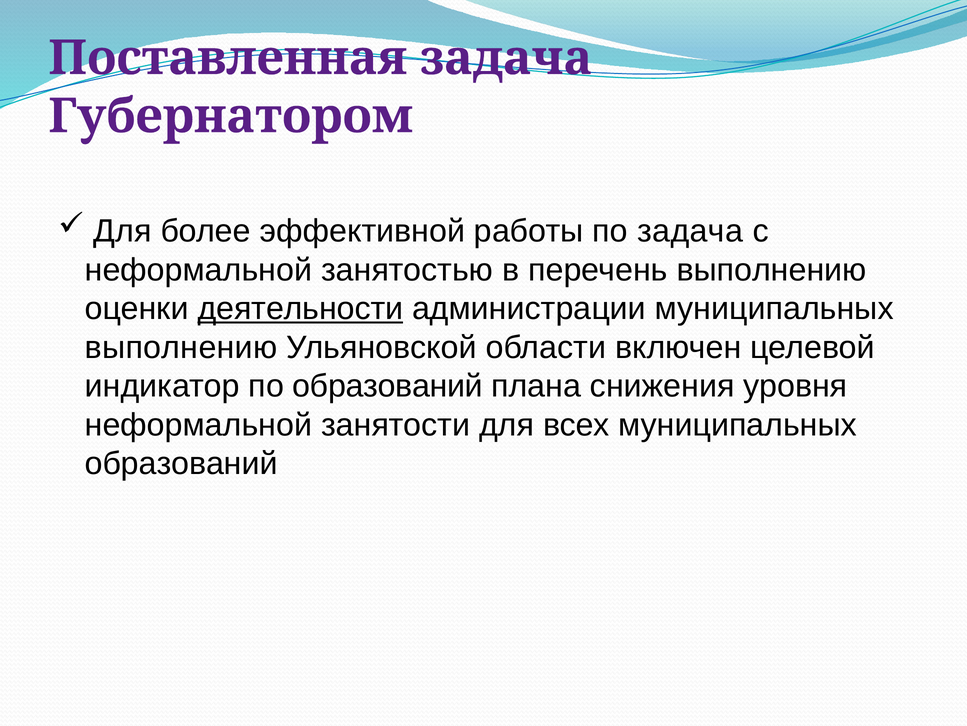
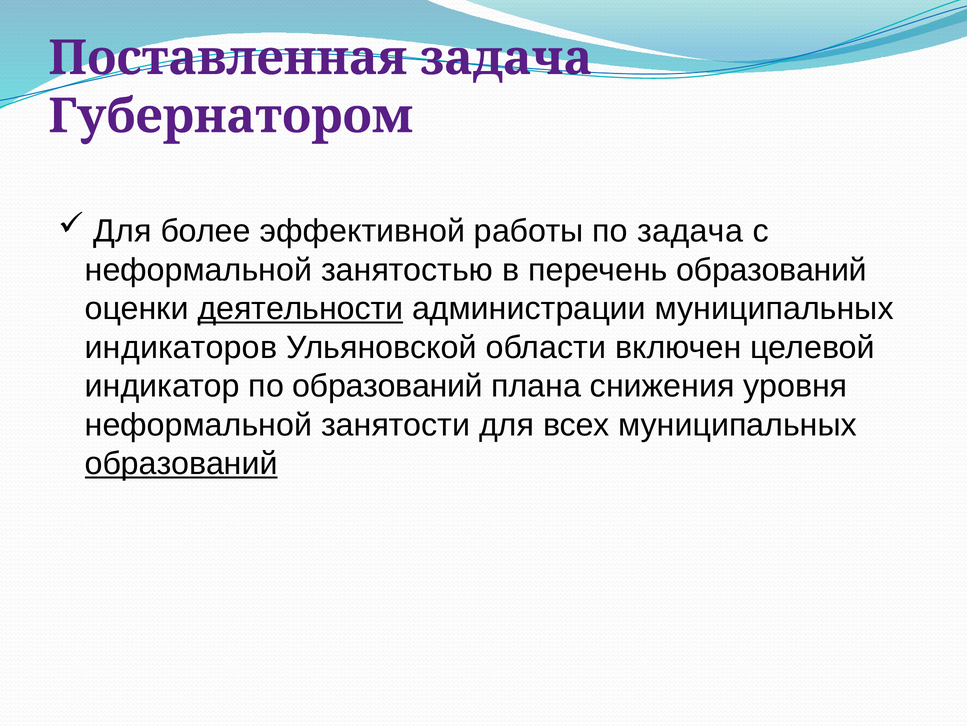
перечень выполнению: выполнению -> образований (772, 270)
выполнению: выполнению -> индикаторов (181, 347)
образований underline: none -> present (181, 463)
